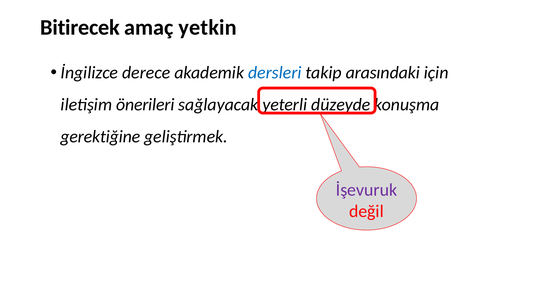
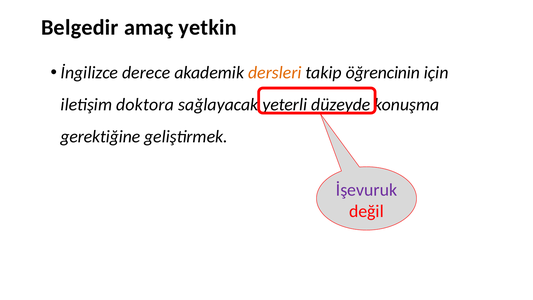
Bitirecek: Bitirecek -> Belgedir (80, 28)
dersleri colour: blue -> orange (275, 73)
arasındaki: arasındaki -> öğrencinin (383, 73)
önerileri: önerileri -> doktora (145, 105)
